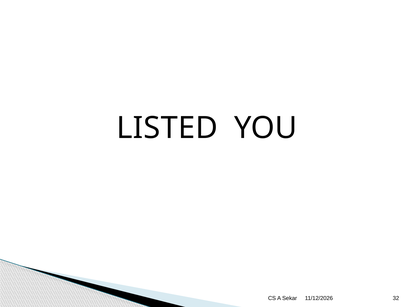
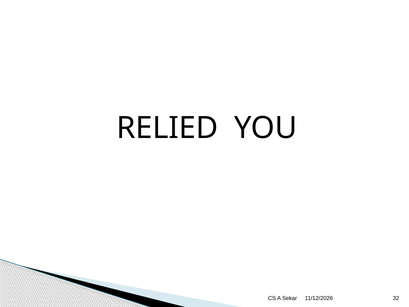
LISTED: LISTED -> RELIED (167, 128)
